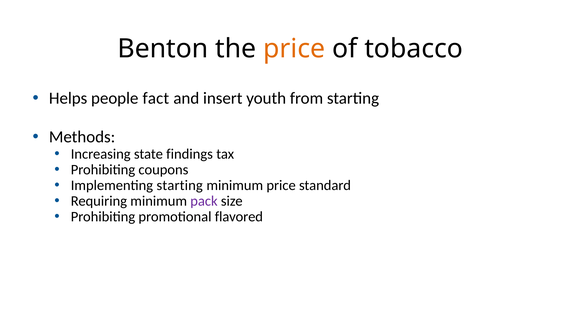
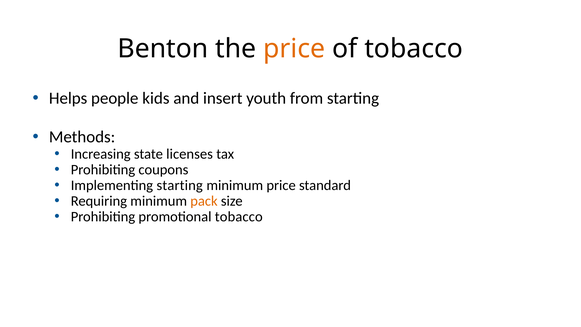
fact: fact -> kids (156, 98)
findings: findings -> licenses (190, 154)
pack colour: purple -> orange (204, 201)
promotional flavored: flavored -> tobacco (239, 217)
